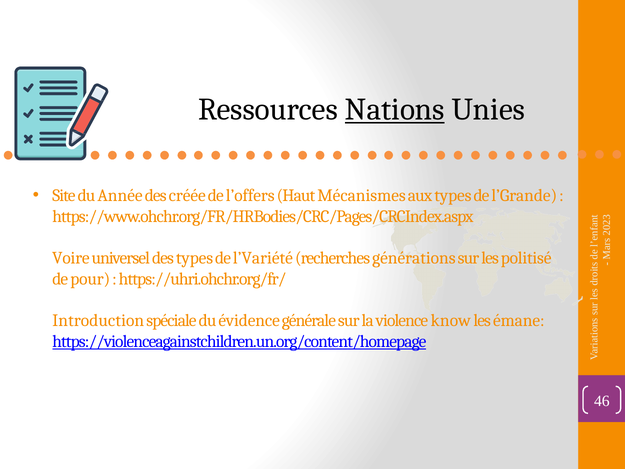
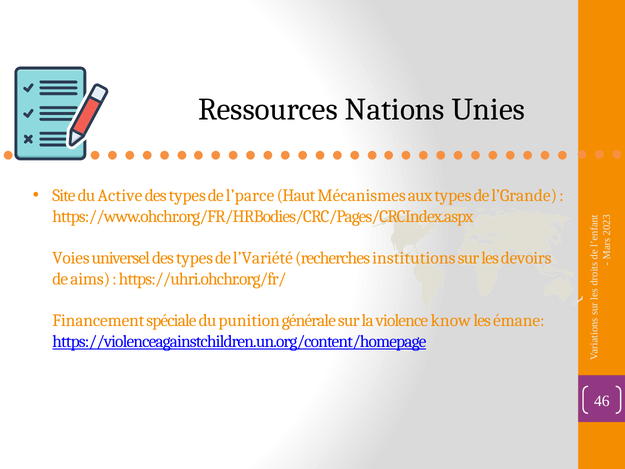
Nations underline: present -> none (395, 109)
Année: Année -> Active (120, 196)
créée: créée -> types (187, 196)
l’offers: l’offers -> l’parce (250, 196)
Voire: Voire -> Voies (71, 258)
générations: générations -> institutions (414, 258)
politisé: politisé -> devoirs (526, 258)
pour: pour -> aims (90, 279)
Introduction: Introduction -> Financement (98, 321)
évidence: évidence -> punition (249, 321)
